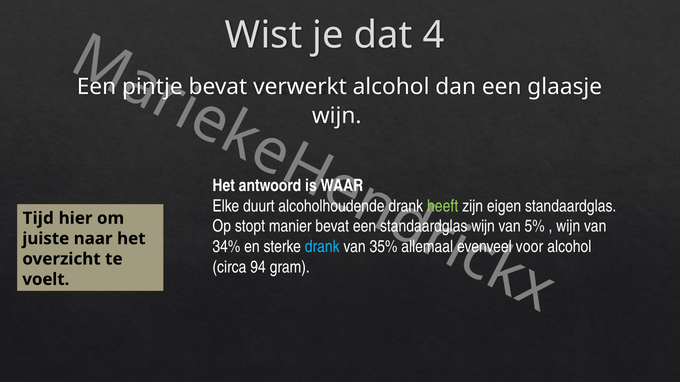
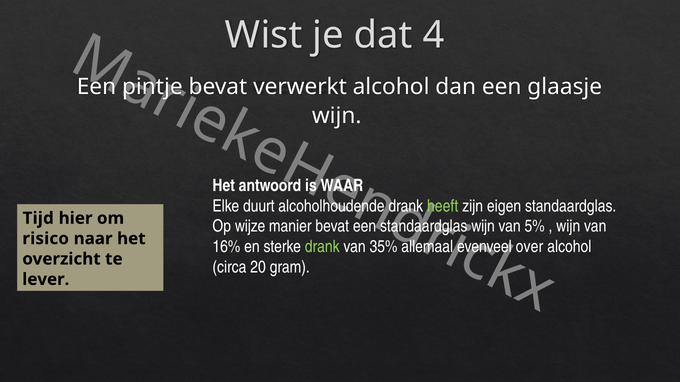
stopt: stopt -> wijze (250, 227)
juiste: juiste -> risico (46, 239)
34%: 34% -> 16% (226, 247)
drank colour: light blue -> light green (322, 247)
voor: voor -> over (529, 247)
94: 94 -> 20 (258, 267)
voelt: voelt -> lever (46, 280)
